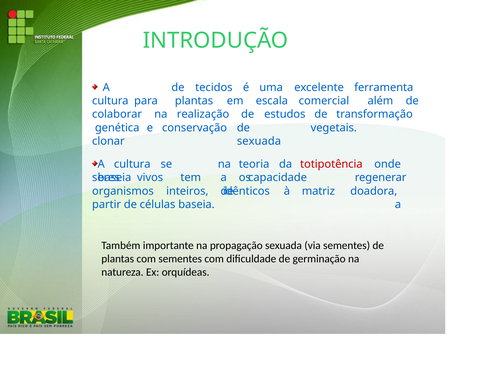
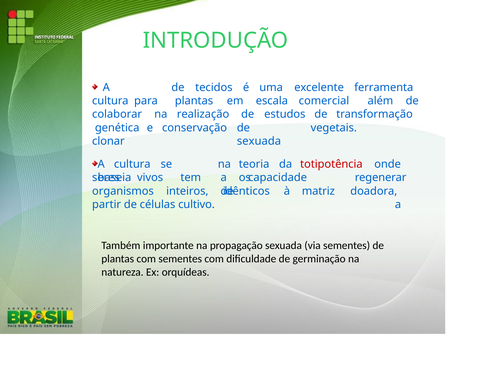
células baseia: baseia -> cultivo (196, 204)
